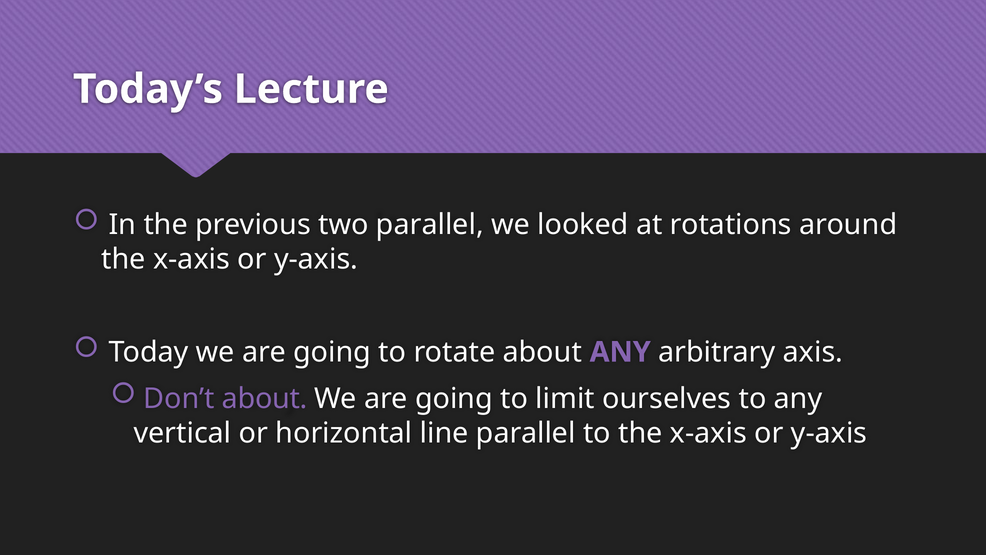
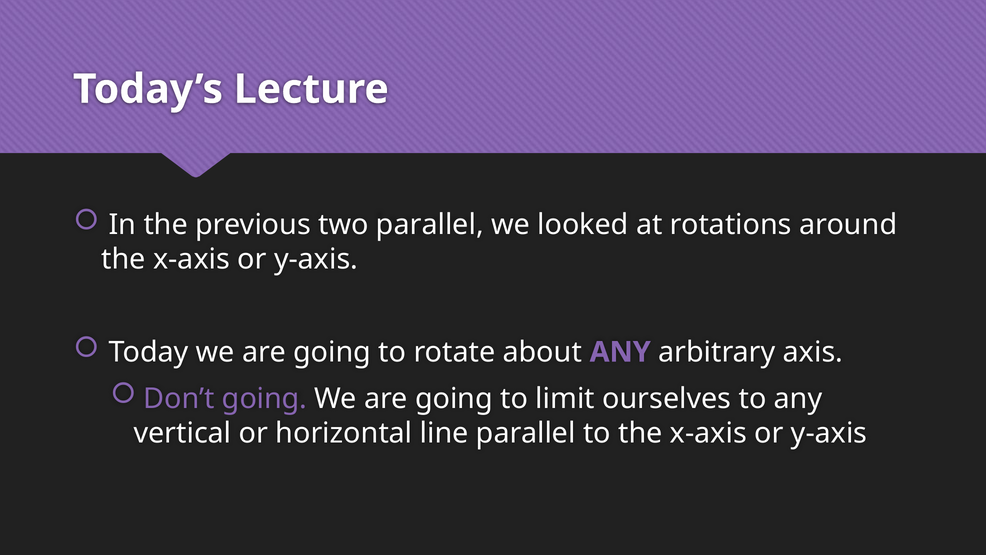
Don’t about: about -> going (265, 398)
